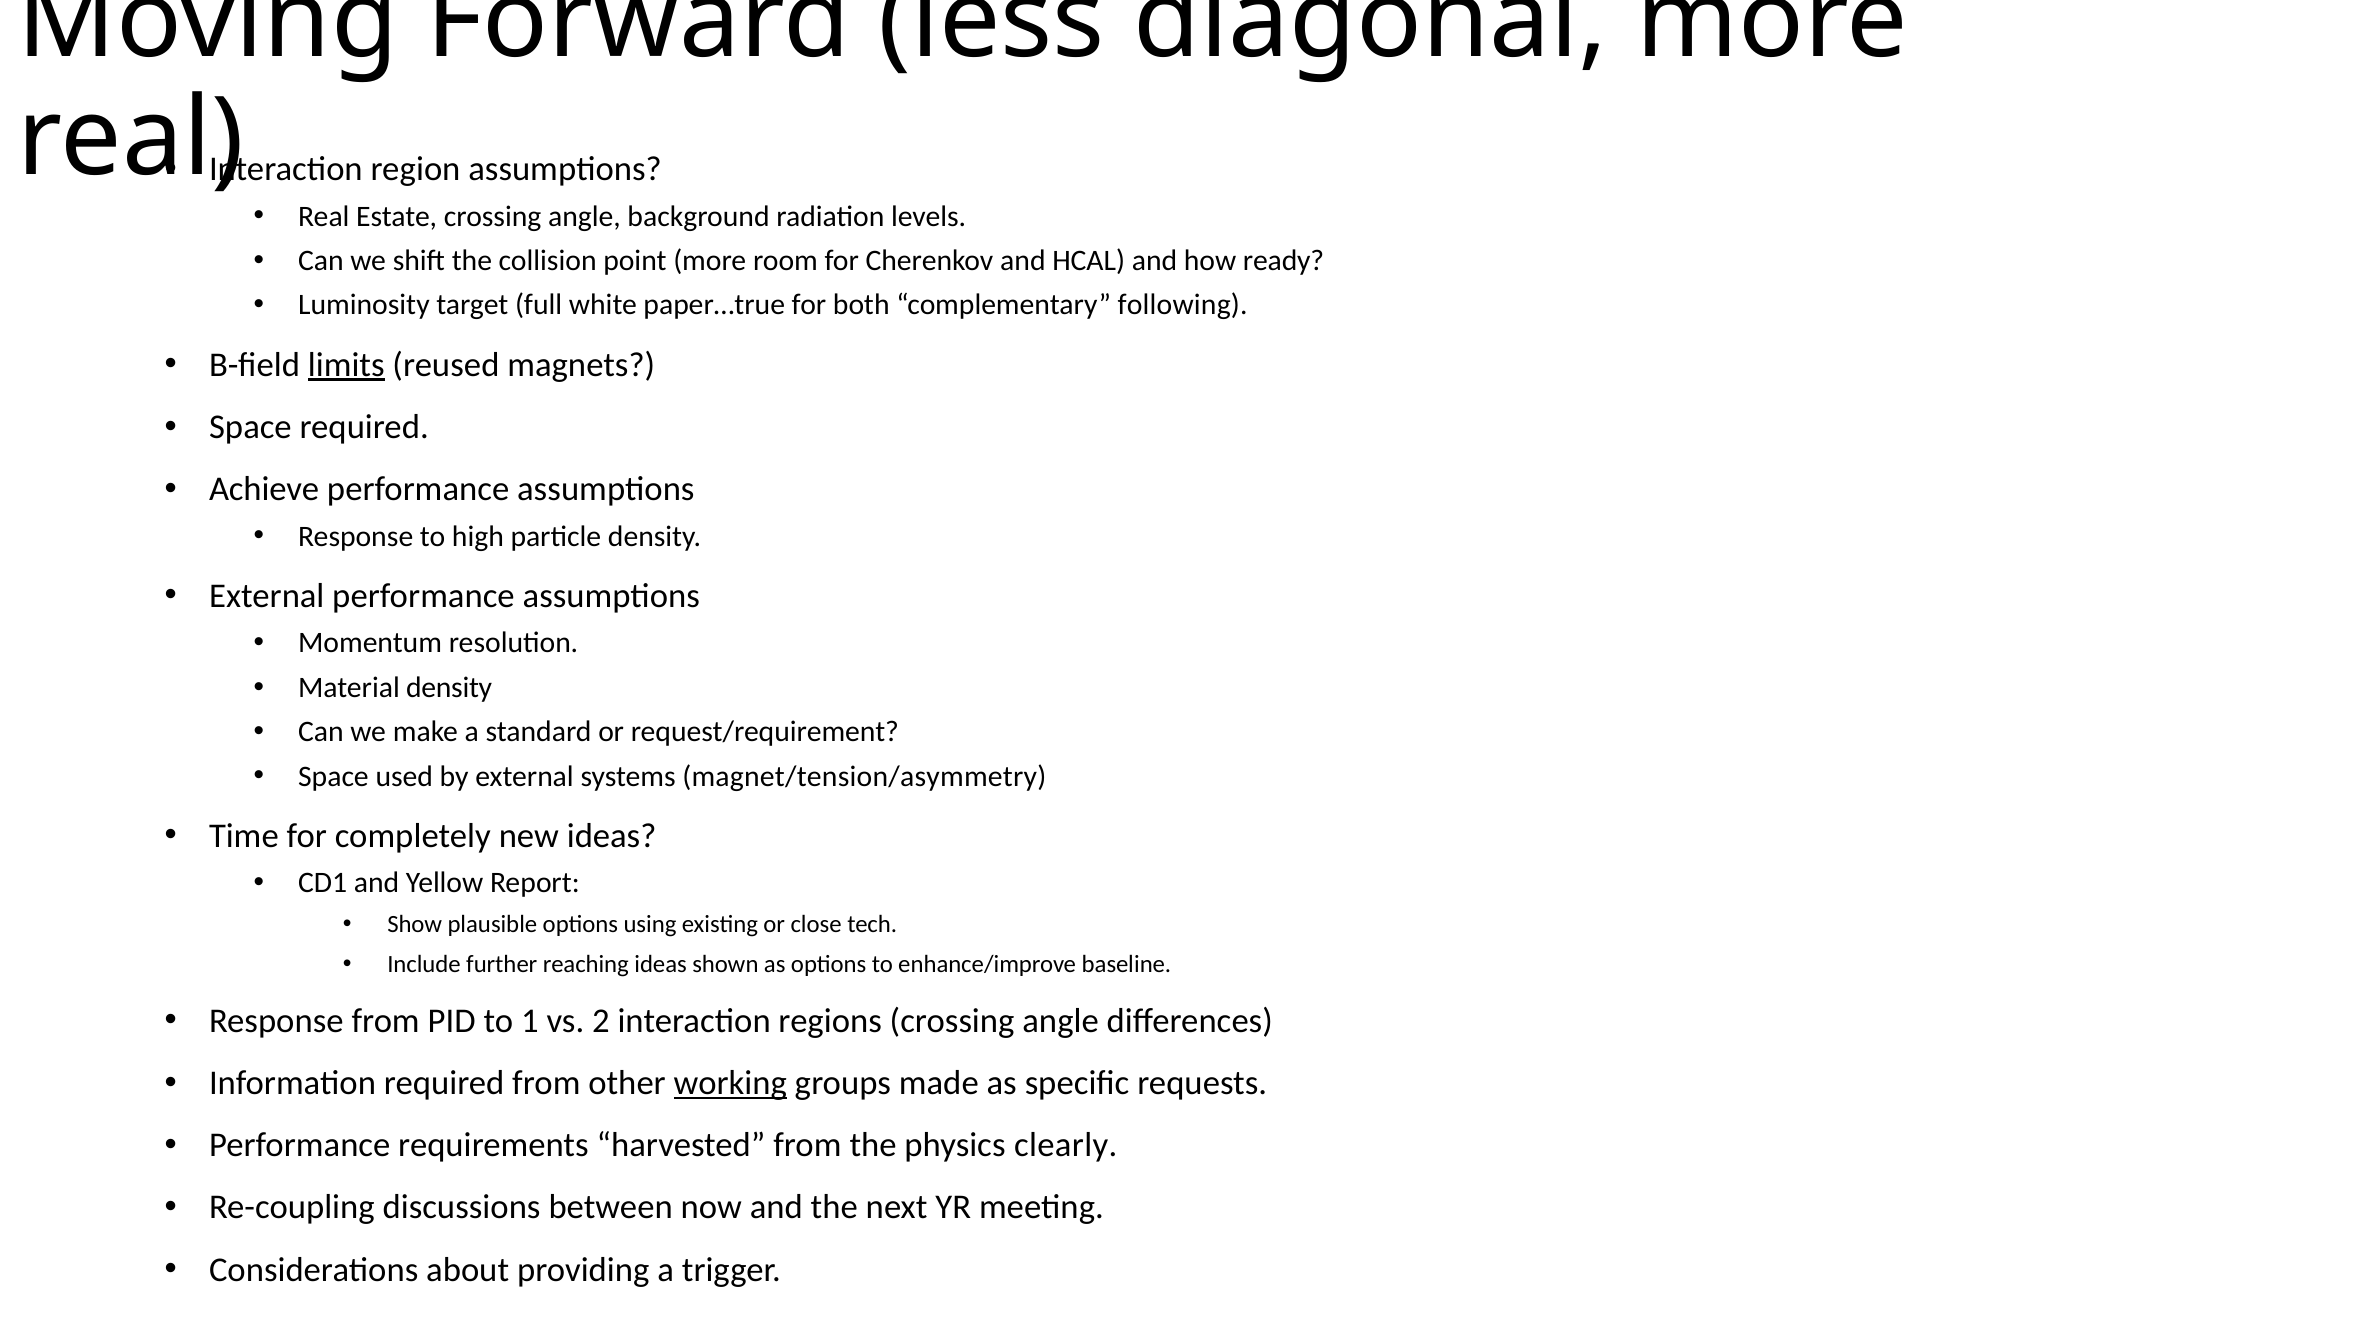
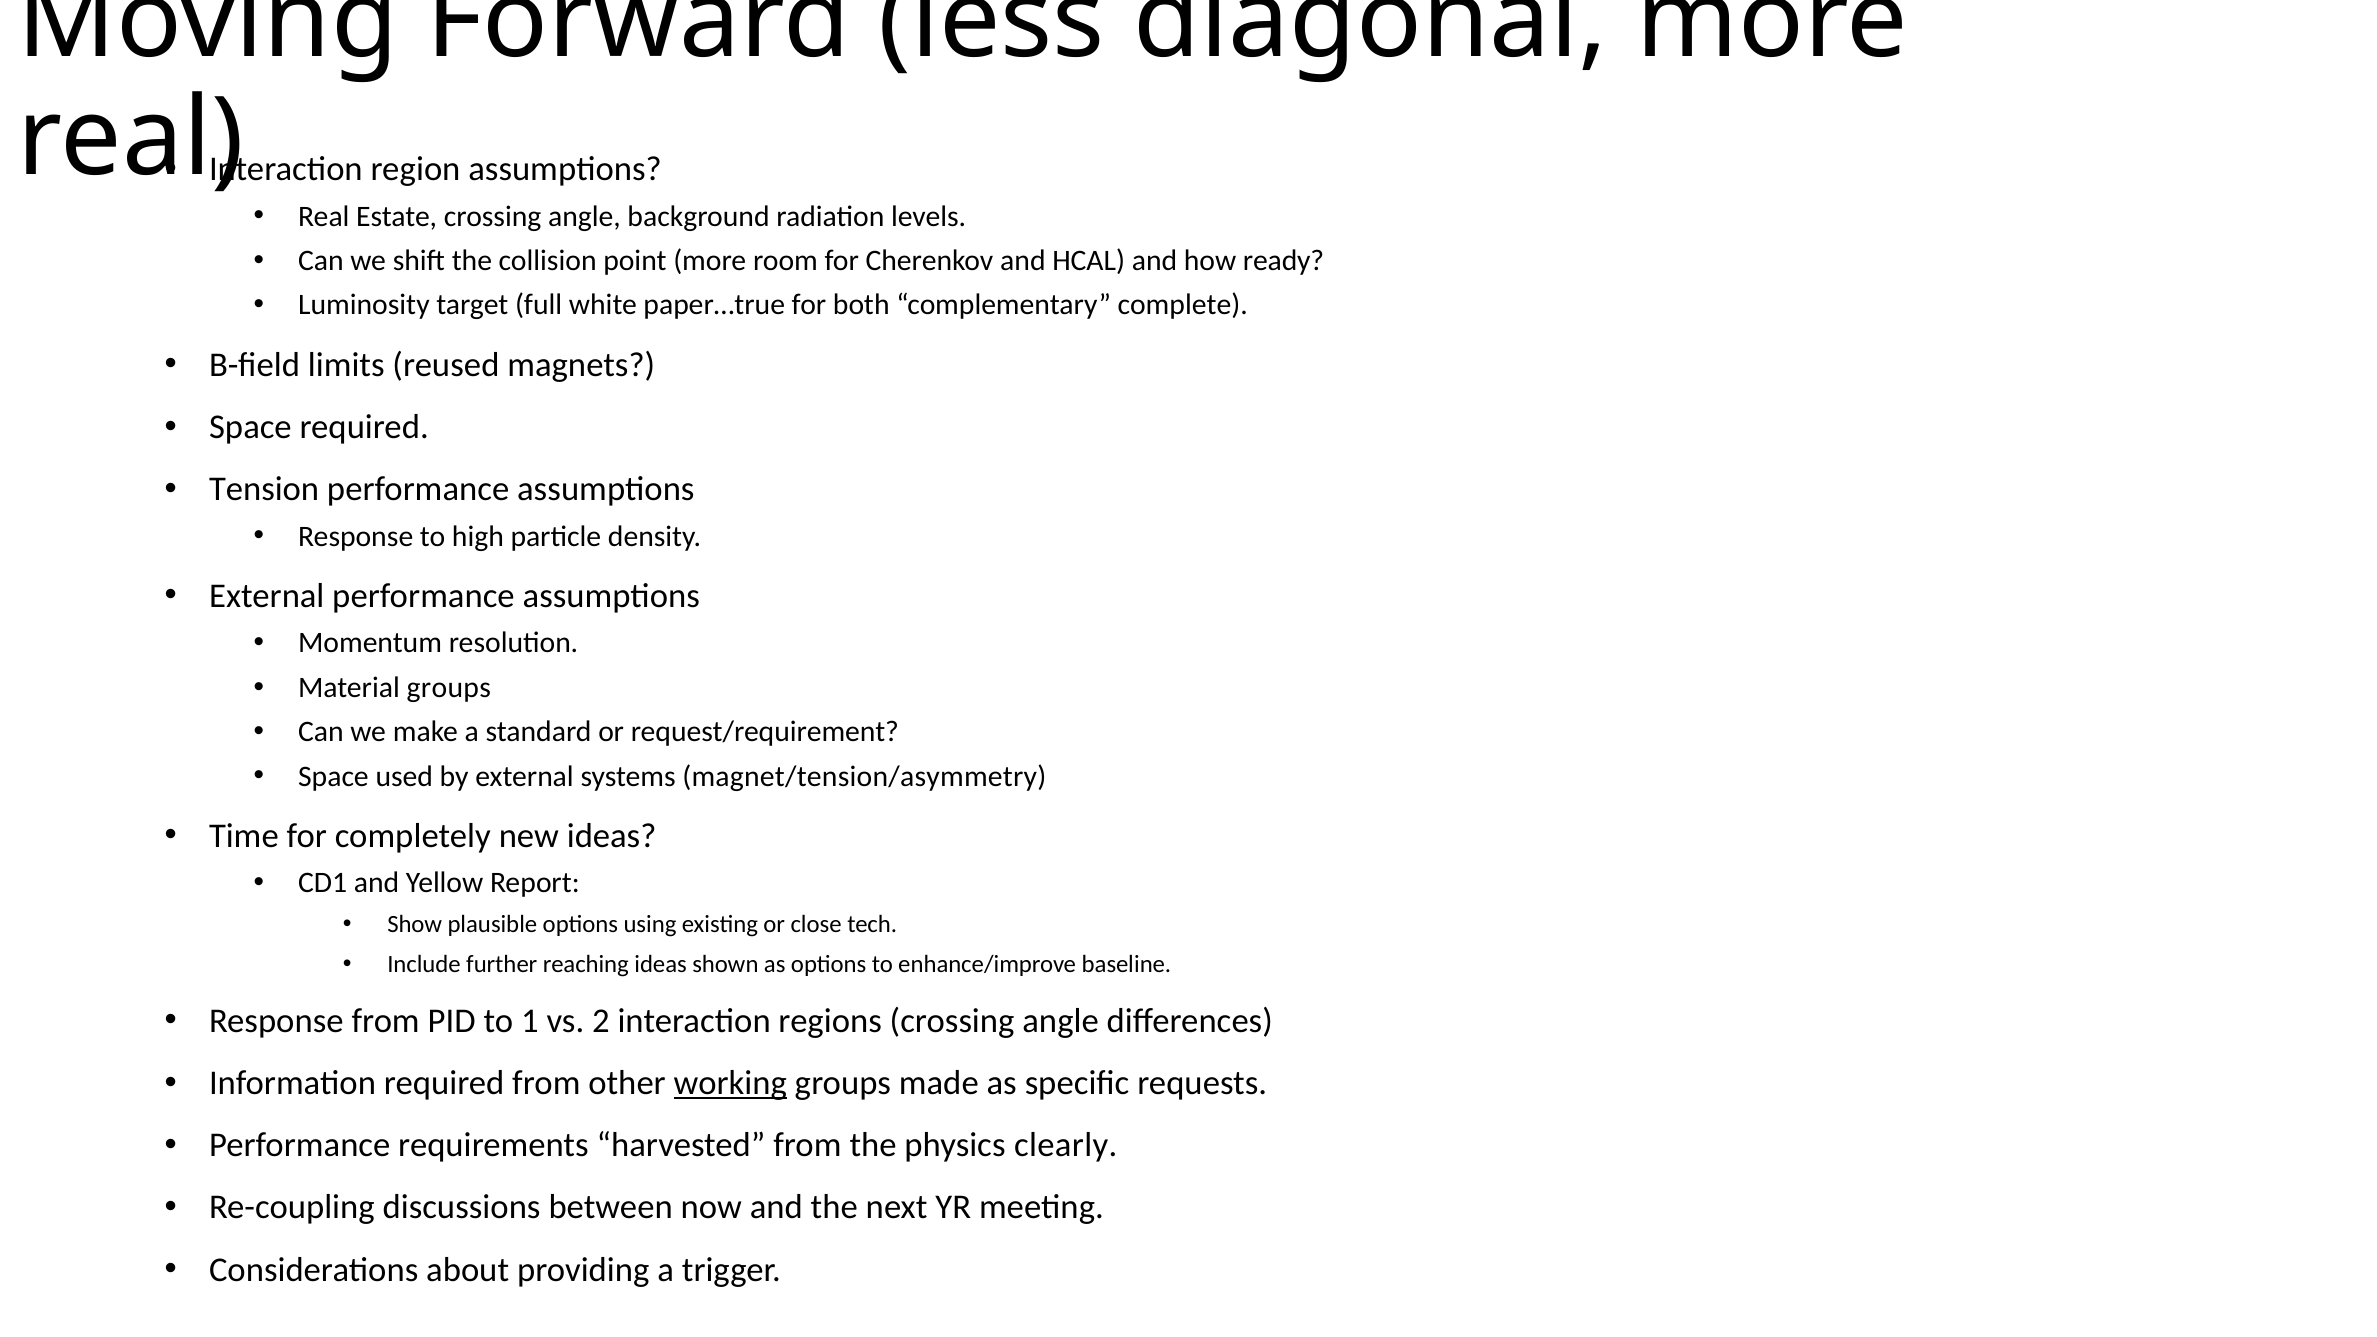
following: following -> complete (1183, 305)
limits underline: present -> none (346, 365)
Achieve: Achieve -> Tension (264, 489)
Material density: density -> groups (449, 687)
